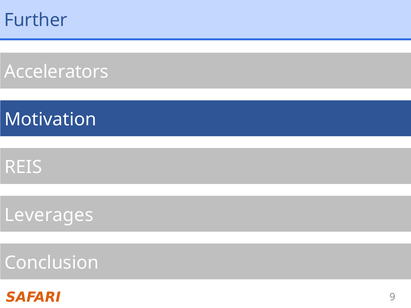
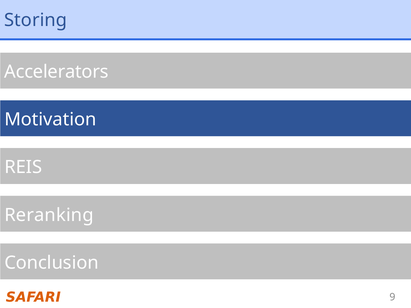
Further: Further -> Storing (36, 20)
Leverages: Leverages -> Reranking (49, 215)
